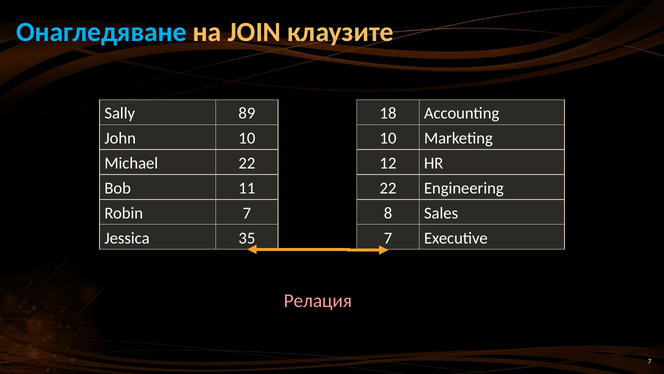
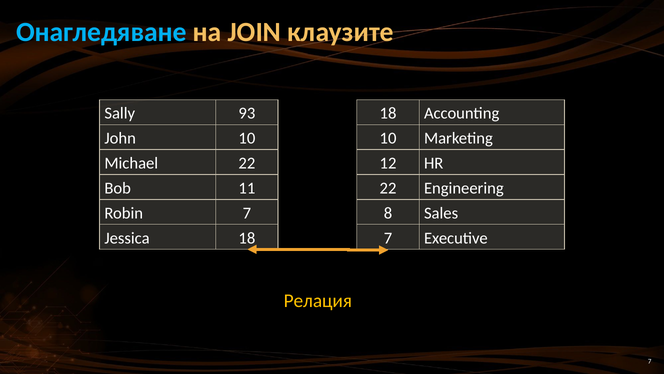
89: 89 -> 93 (247, 113)
Jessica 35: 35 -> 18 (247, 238)
Релация colour: pink -> yellow (318, 301)
